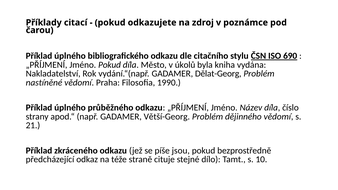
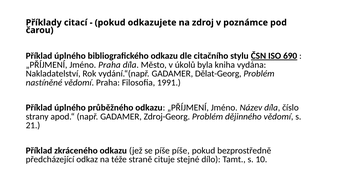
Jméno Pokud: Pokud -> Praha (109, 65)
1990: 1990 -> 1991 (169, 83)
Větší-Georg: Větší-Georg -> Zdroj-Georg (167, 117)
píše jsou: jsou -> píše (181, 151)
